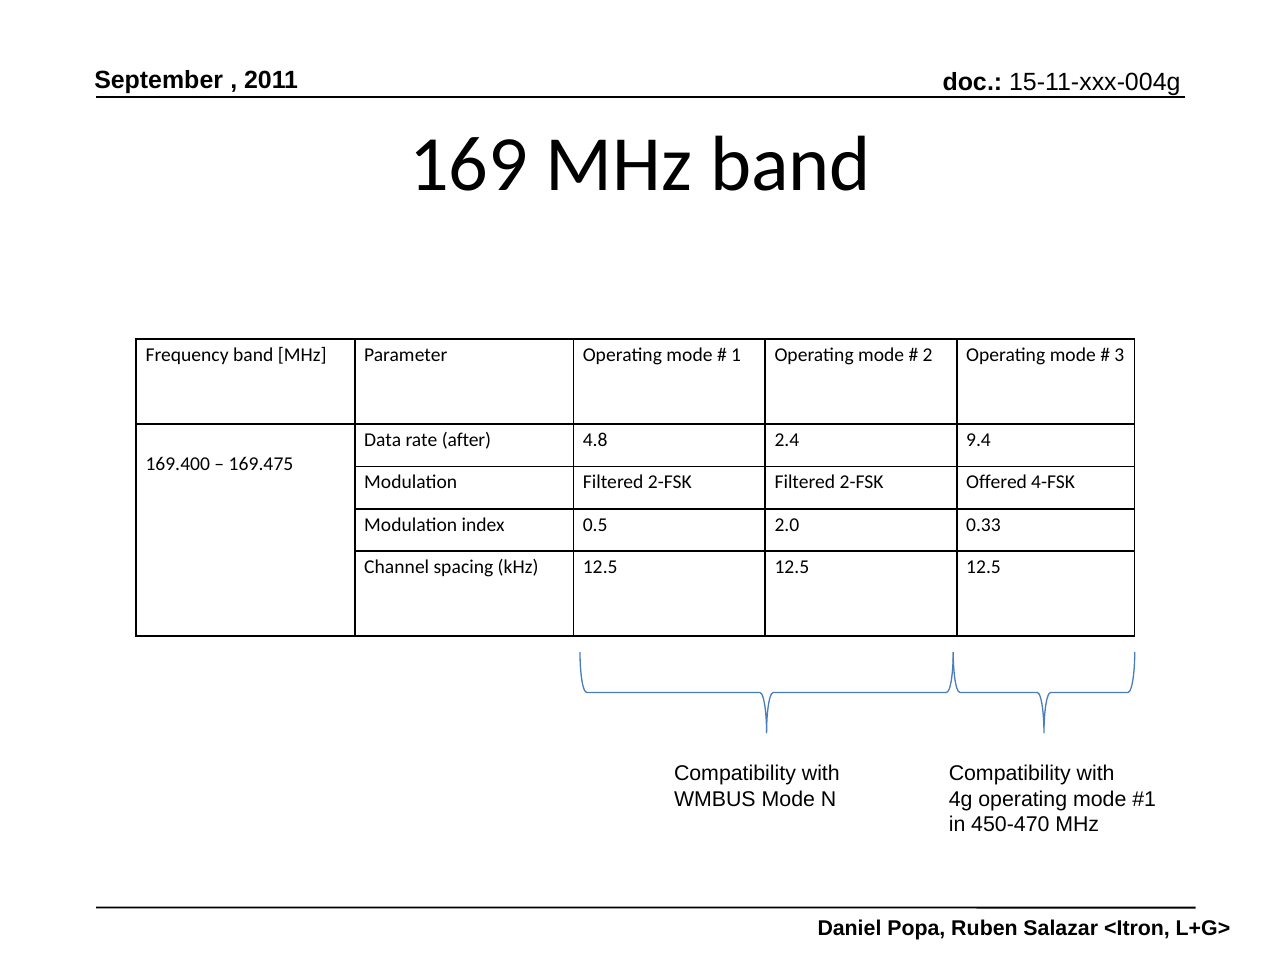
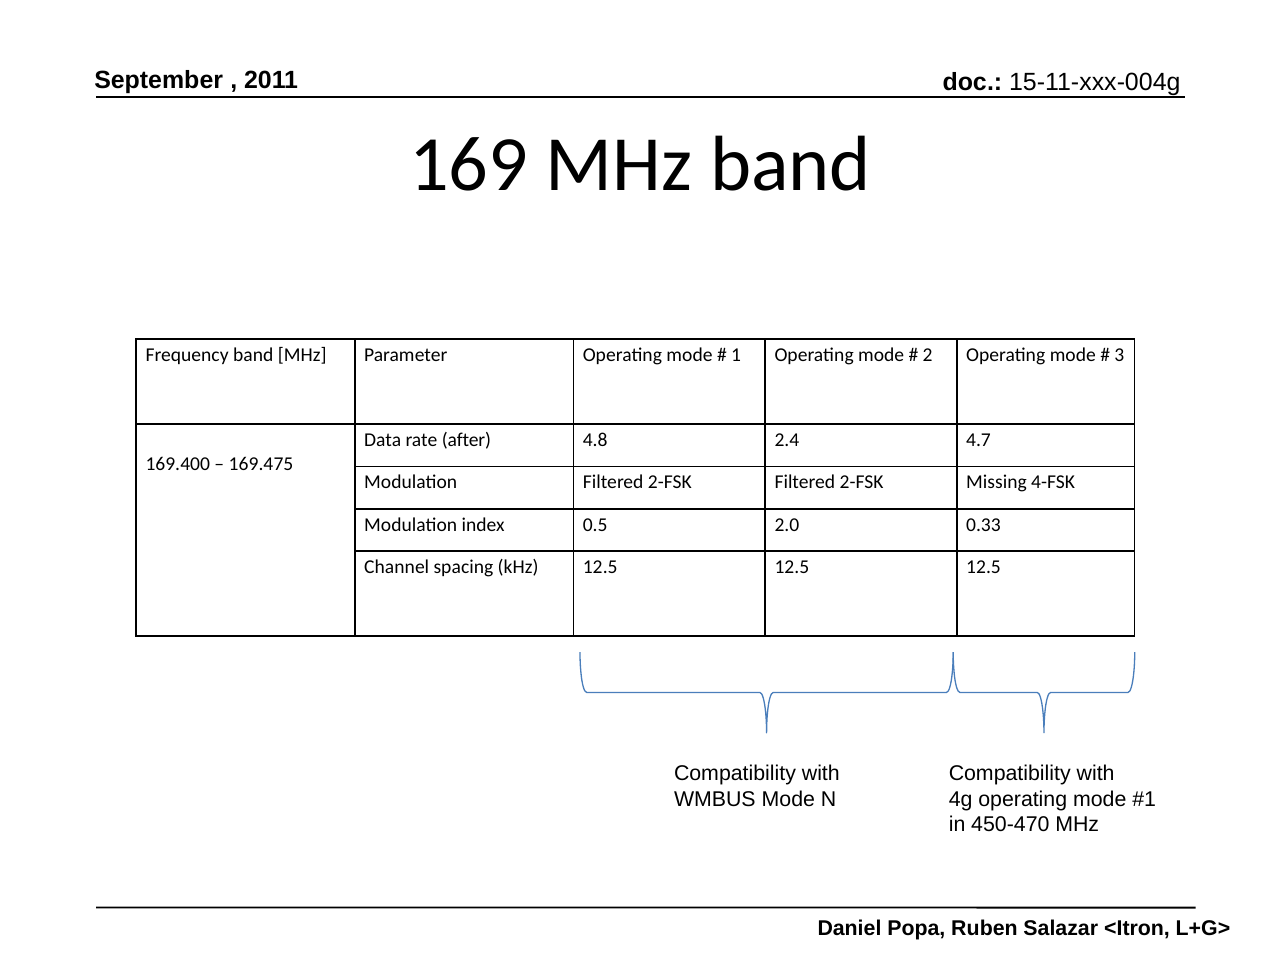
9.4: 9.4 -> 4.7 (979, 440)
Offered: Offered -> Missing (996, 482)
